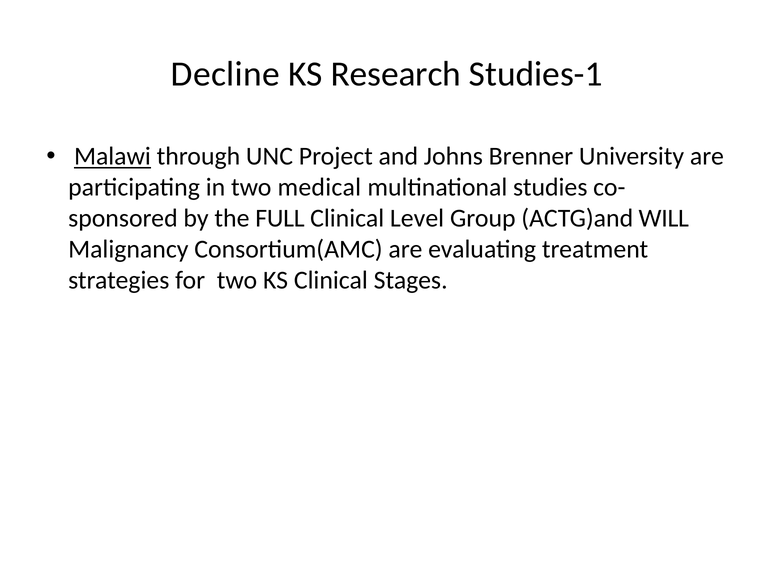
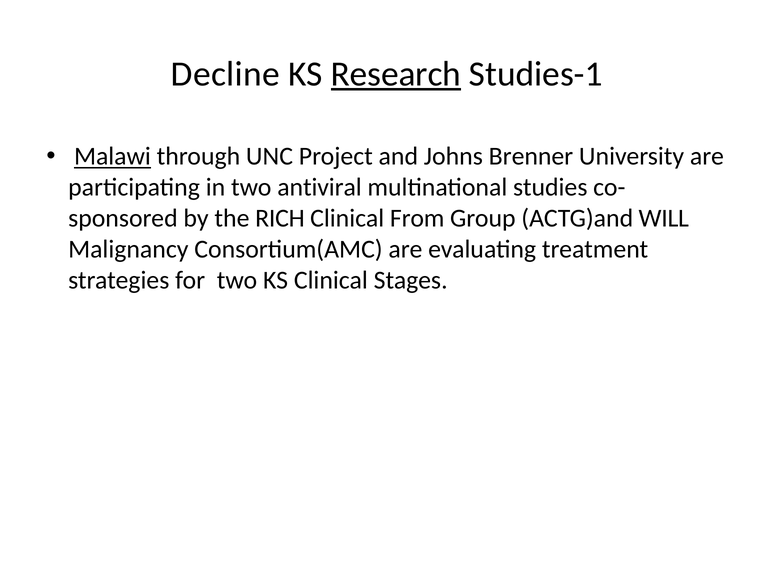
Research underline: none -> present (396, 74)
medical: medical -> antiviral (320, 188)
FULL: FULL -> RICH (280, 219)
Level: Level -> From (417, 219)
